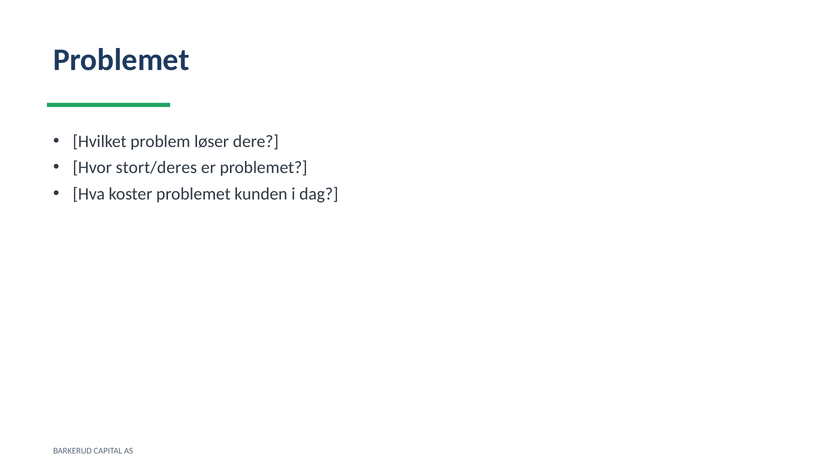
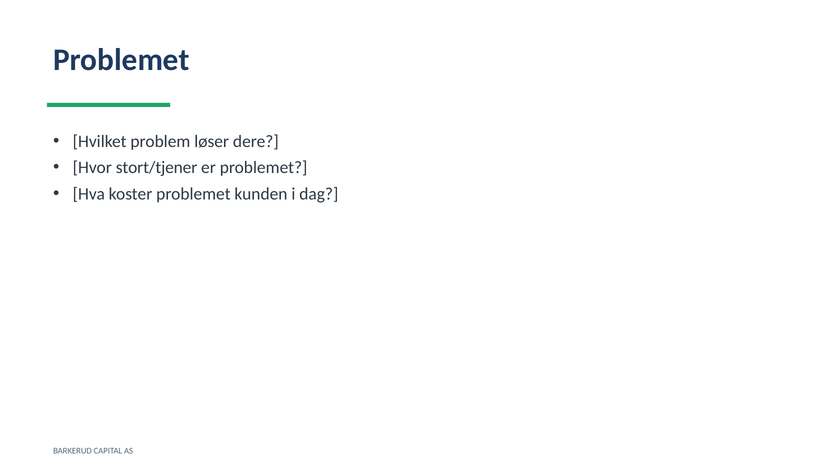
stort/deres: stort/deres -> stort/tjener (157, 168)
